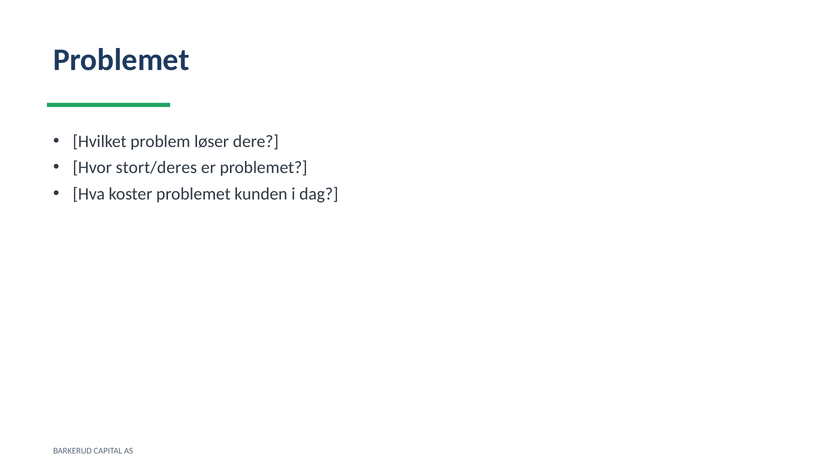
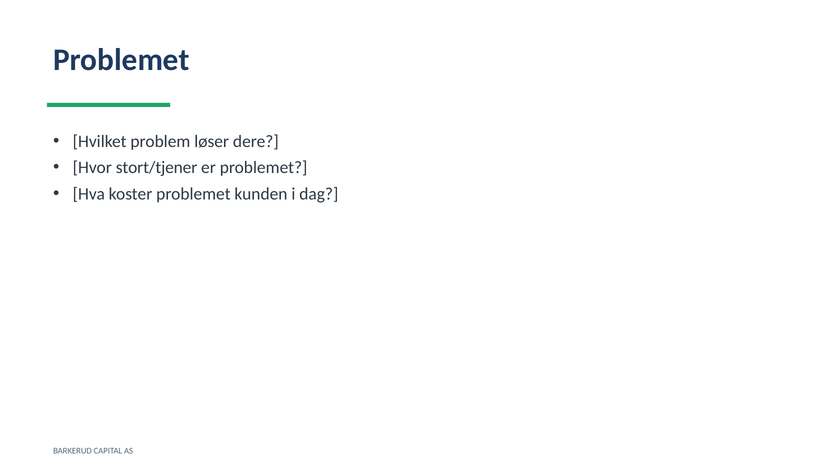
stort/deres: stort/deres -> stort/tjener (157, 168)
